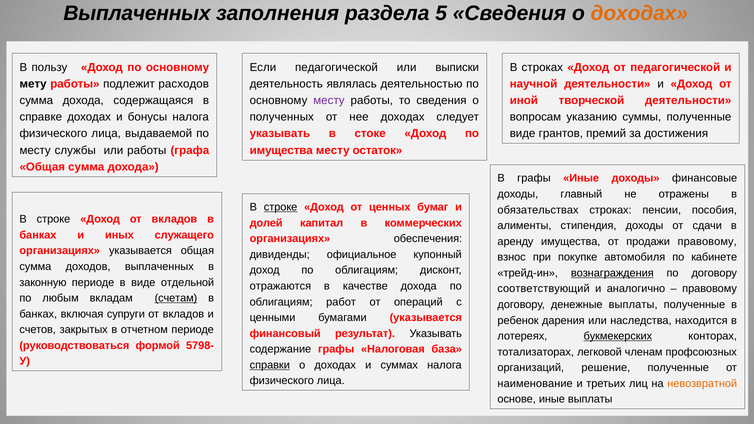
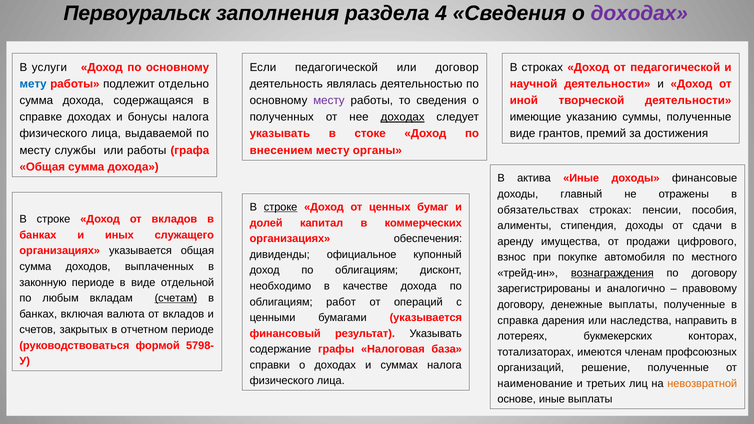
Выплаченных: Выплаченных -> Первоуральск (137, 14)
5: 5 -> 4 (441, 14)
доходах colour: orange -> purple (639, 14)
выписки: выписки -> договор (457, 67)
пользу: пользу -> услуги (49, 67)
мету colour: black -> blue (33, 84)
расходов: расходов -> отдельно (184, 84)
доходах underline: none -> present (403, 117)
вопросам: вопросам -> имеющие (535, 117)
имущества: имущества -> внесением (281, 150)
остаток: остаток -> органы (377, 150)
В графы: графы -> актива (534, 178)
продажи правовому: правовому -> цифрового (707, 242)
кабинете: кабинете -> местного (714, 257)
отражаются: отражаются -> необходимо (280, 286)
соответствующий: соответствующий -> зарегистрированы (544, 289)
супруги: супруги -> валюта (126, 314)
ребенок: ребенок -> справка (518, 321)
находится: находится -> направить (701, 321)
букмекерских underline: present -> none (618, 336)
легковой: легковой -> имеются (599, 352)
справки underline: present -> none (270, 365)
